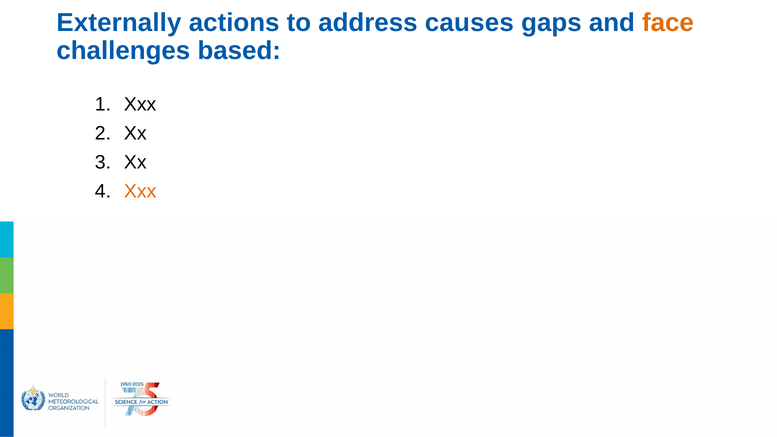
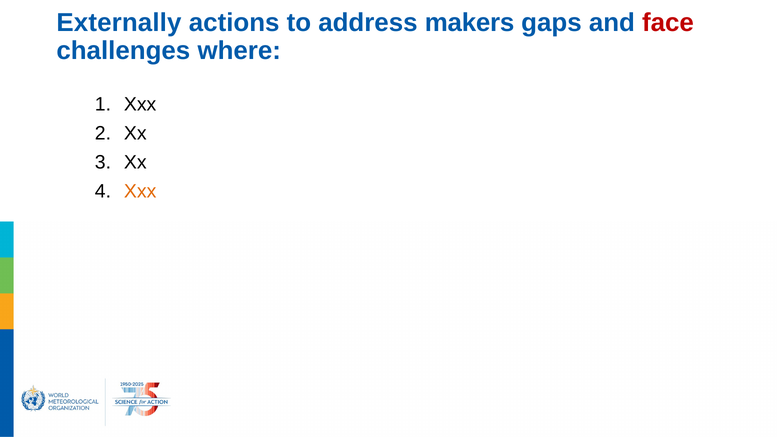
causes: causes -> makers (470, 23)
face colour: orange -> red (668, 23)
based: based -> where (239, 51)
